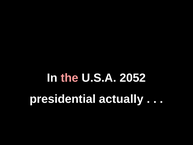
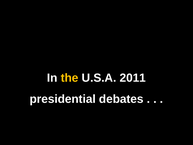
the colour: pink -> yellow (70, 78)
2052: 2052 -> 2011 (133, 78)
actually: actually -> debates (121, 99)
